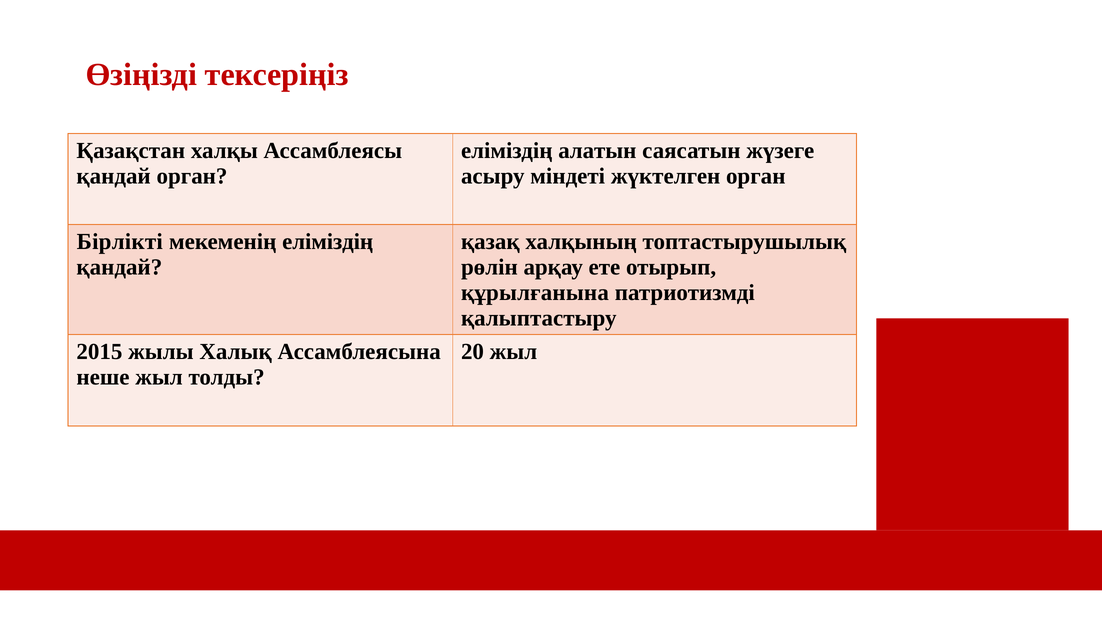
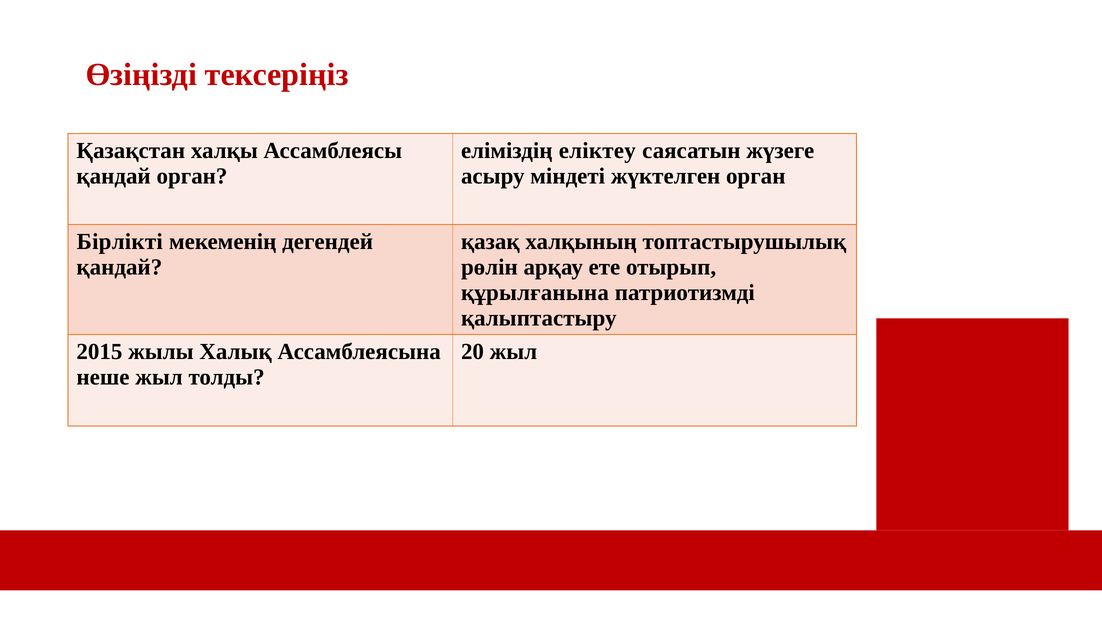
алатын: алатын -> еліктеу (597, 150)
мекеменің еліміздің: еліміздің -> дегендей (328, 242)
